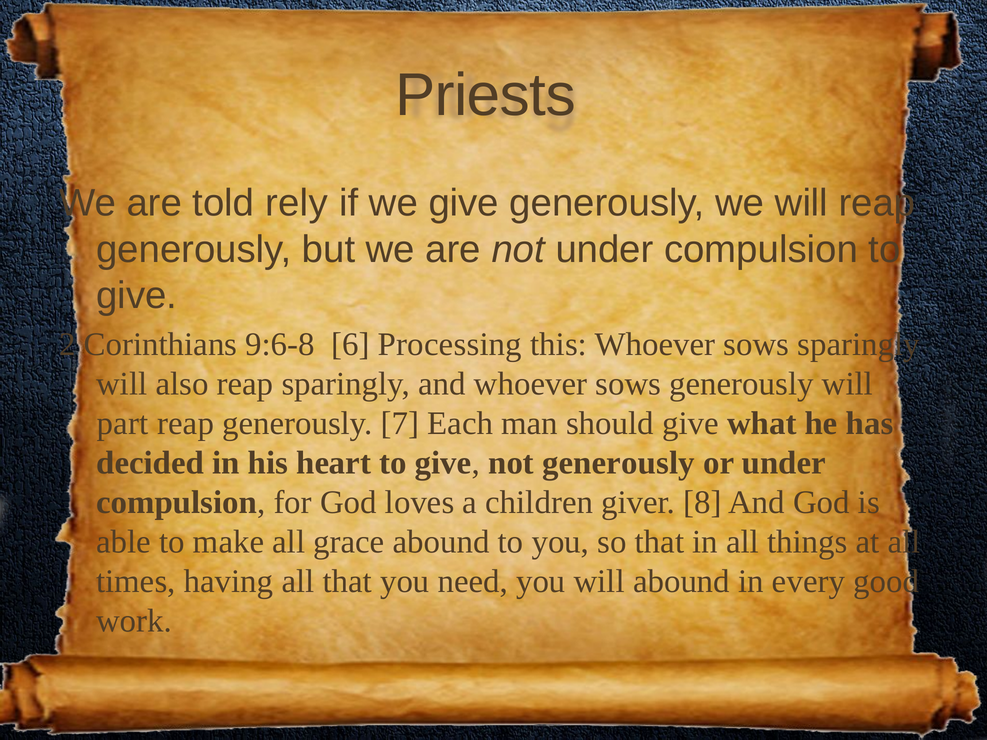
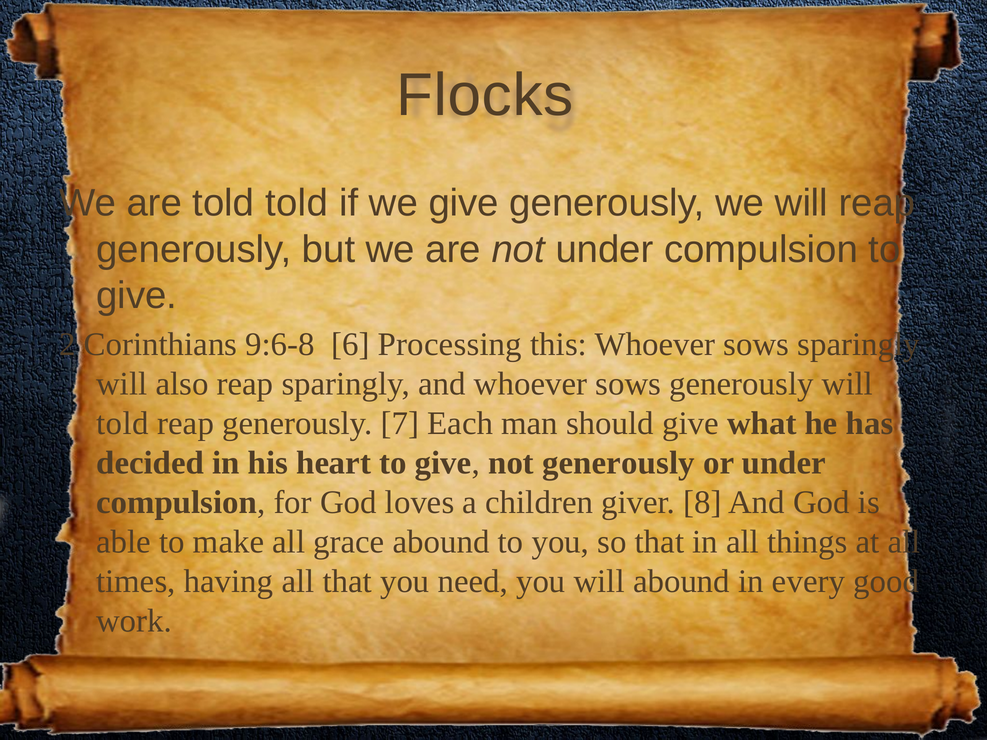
Priests: Priests -> Flocks (485, 96)
told rely: rely -> told (297, 203)
part: part -> told (123, 423)
